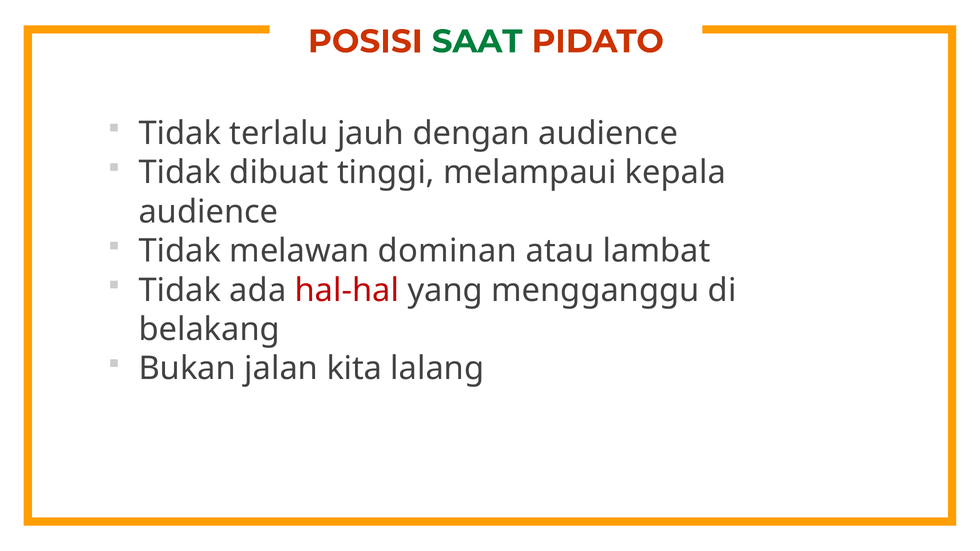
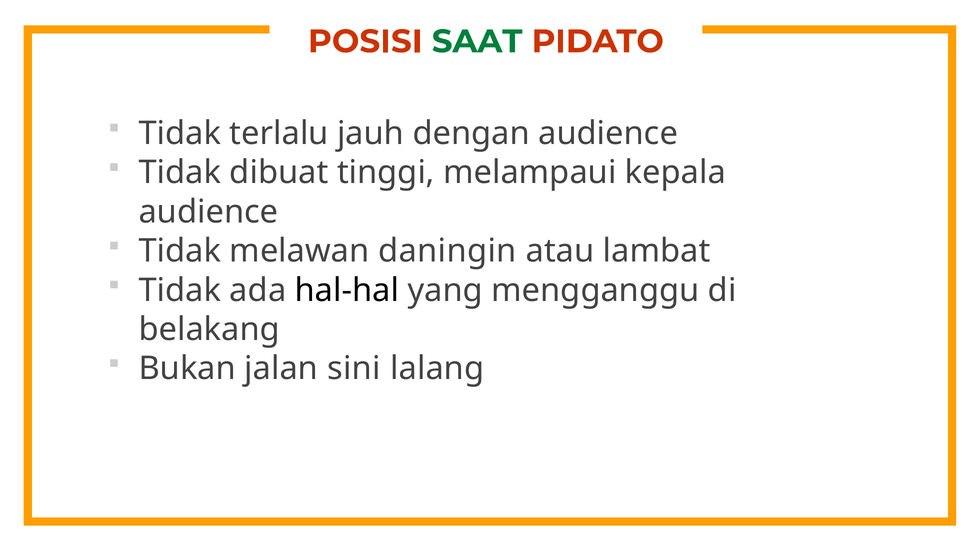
dominan: dominan -> daningin (447, 251)
hal-hal colour: red -> black (347, 290)
kita: kita -> sini (354, 369)
